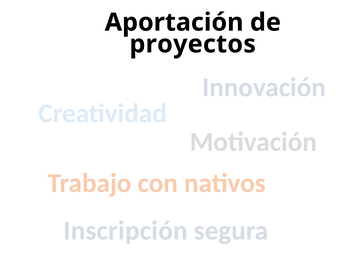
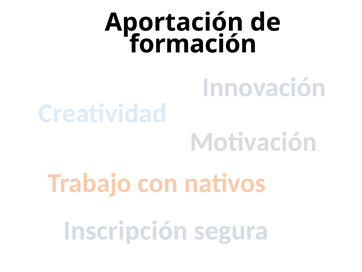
proyectos: proyectos -> formación (193, 44)
